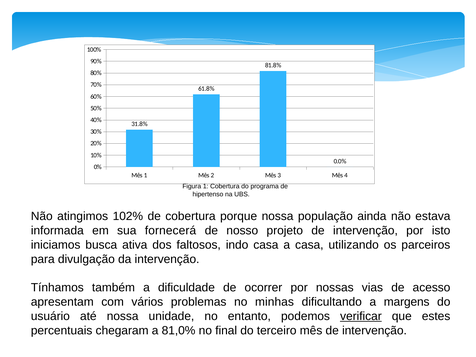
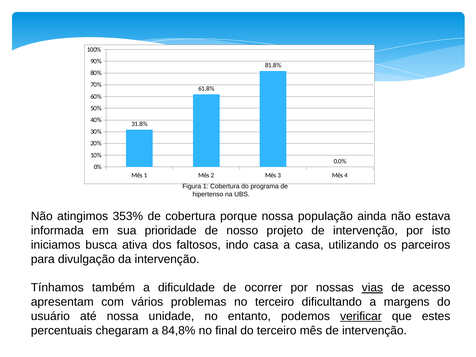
102%: 102% -> 353% (128, 216)
fornecerá: fornecerá -> prioridade (171, 231)
vias underline: none -> present (372, 288)
no minhas: minhas -> terceiro (275, 302)
81,0%: 81,0% -> 84,8% (179, 331)
